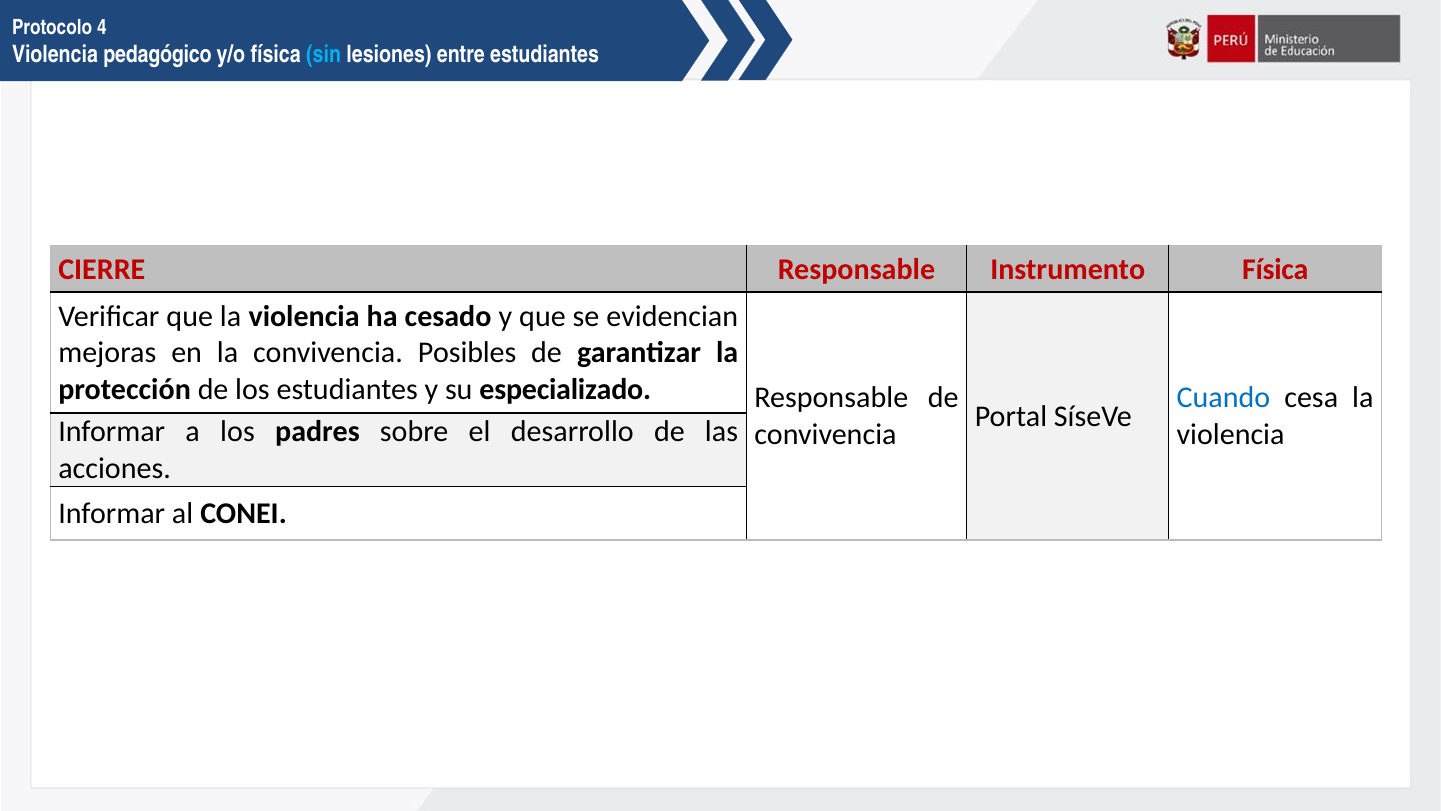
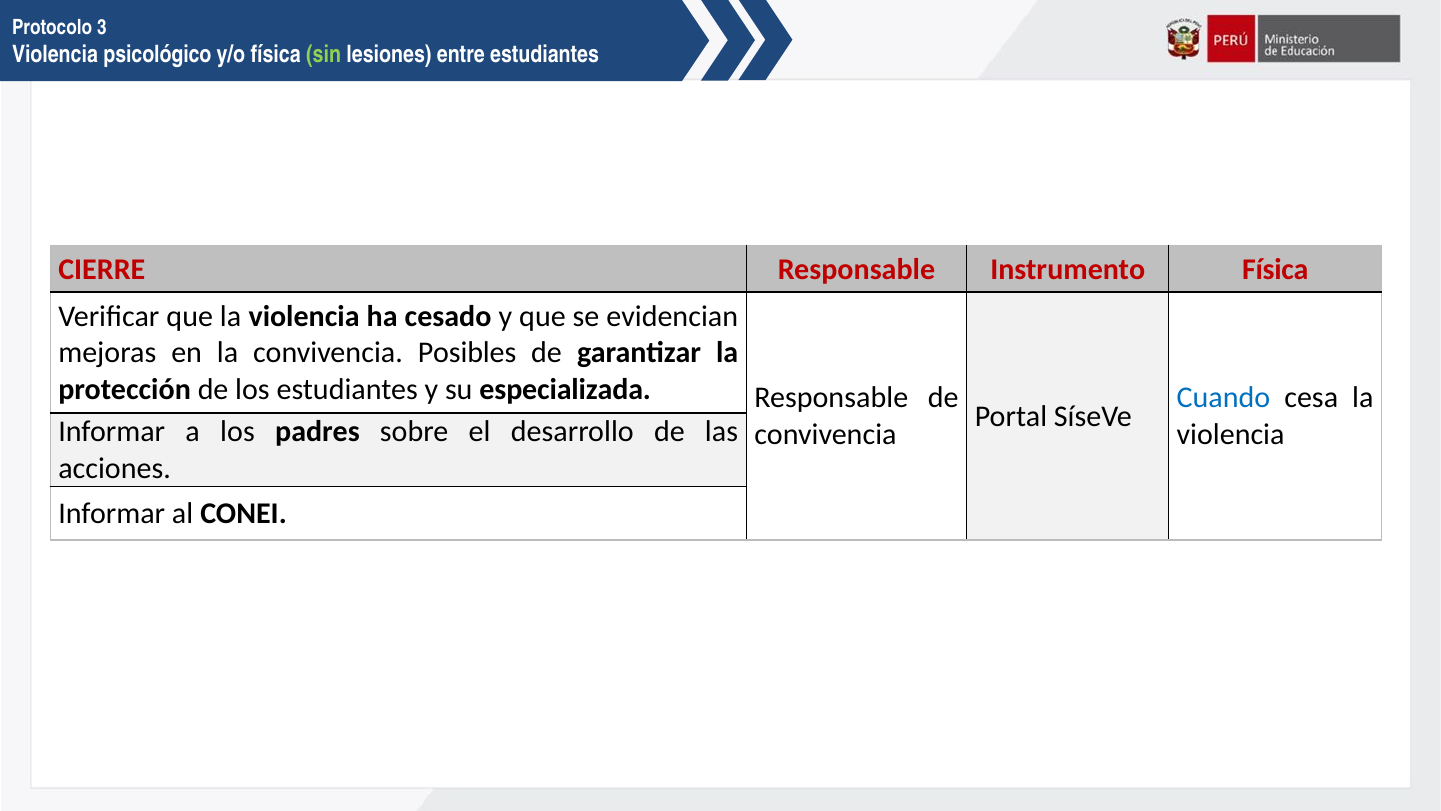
4: 4 -> 3 (102, 27)
pedagógico: pedagógico -> psicológico (157, 54)
sin colour: light blue -> light green (324, 54)
especializado: especializado -> especializada (565, 389)
